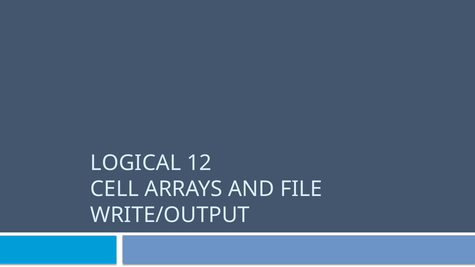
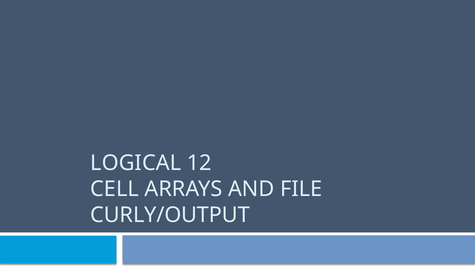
WRITE/OUTPUT: WRITE/OUTPUT -> CURLY/OUTPUT (170, 215)
